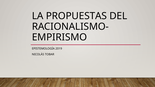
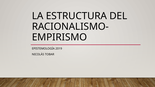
PROPUESTAS: PROPUESTAS -> ESTRUCTURA (76, 16)
